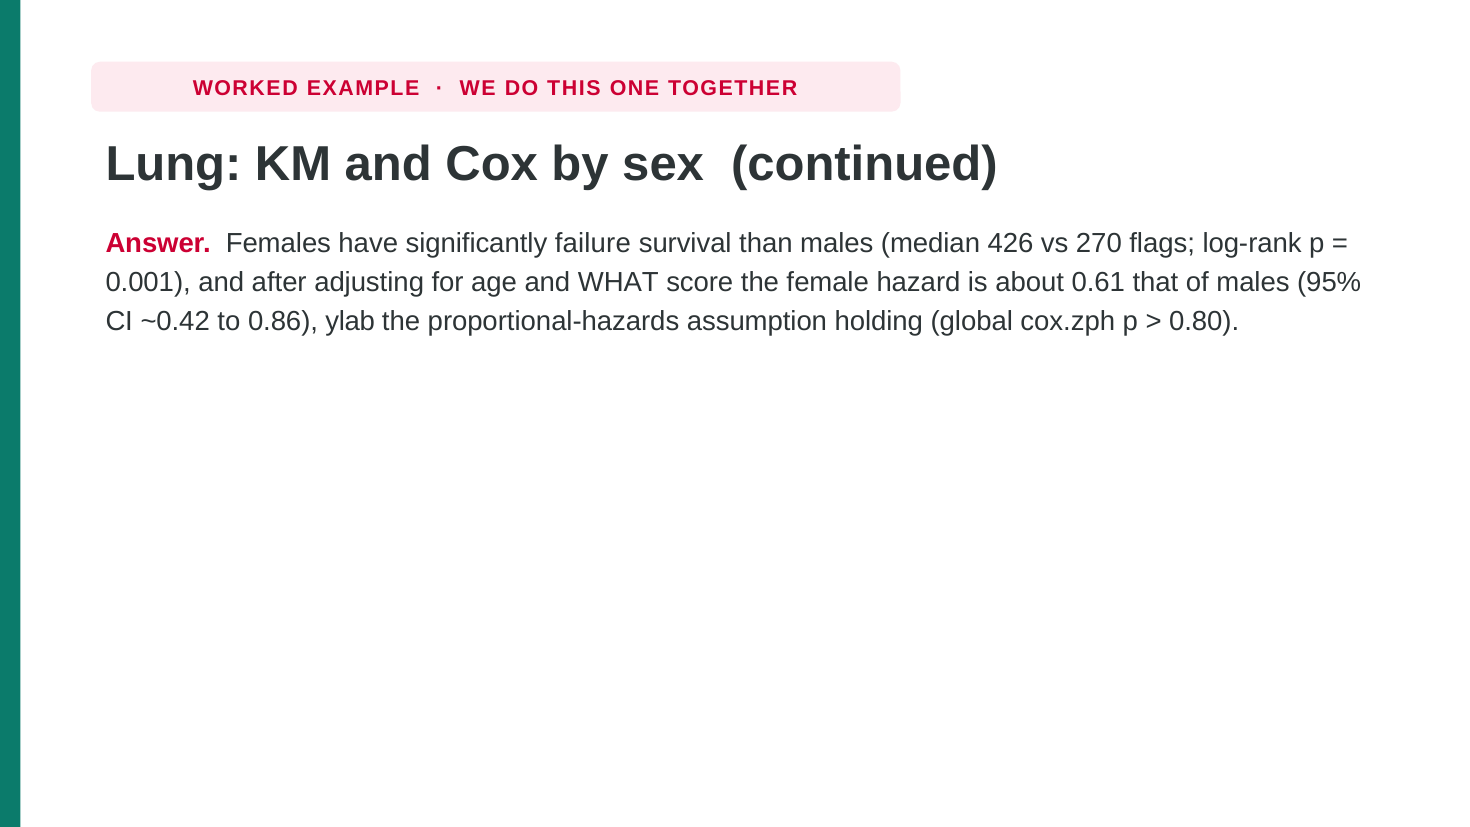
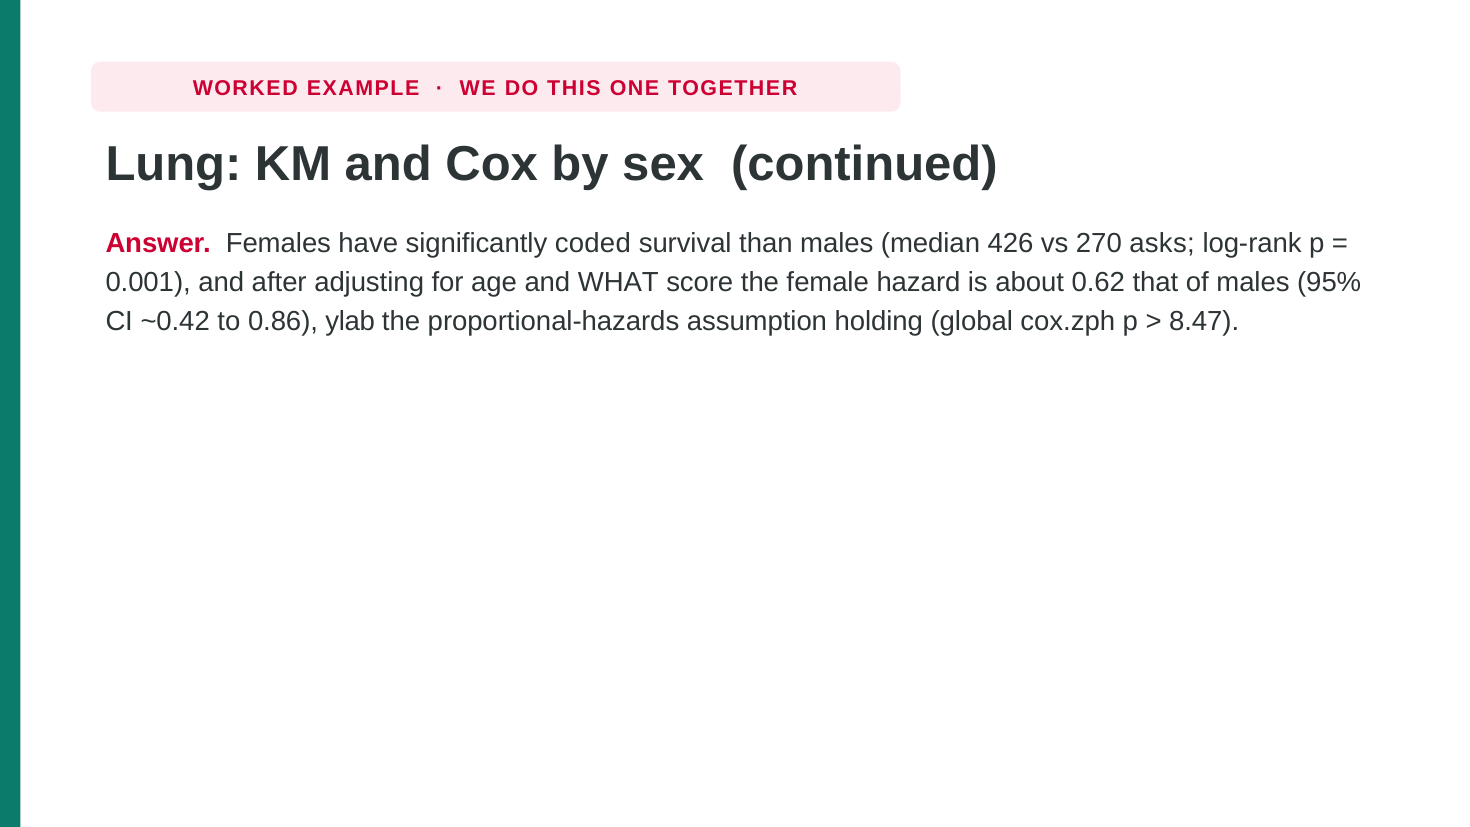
failure: failure -> coded (593, 243)
flags: flags -> asks (1162, 243)
0.61: 0.61 -> 0.62 (1098, 282)
0.80: 0.80 -> 8.47 (1204, 321)
